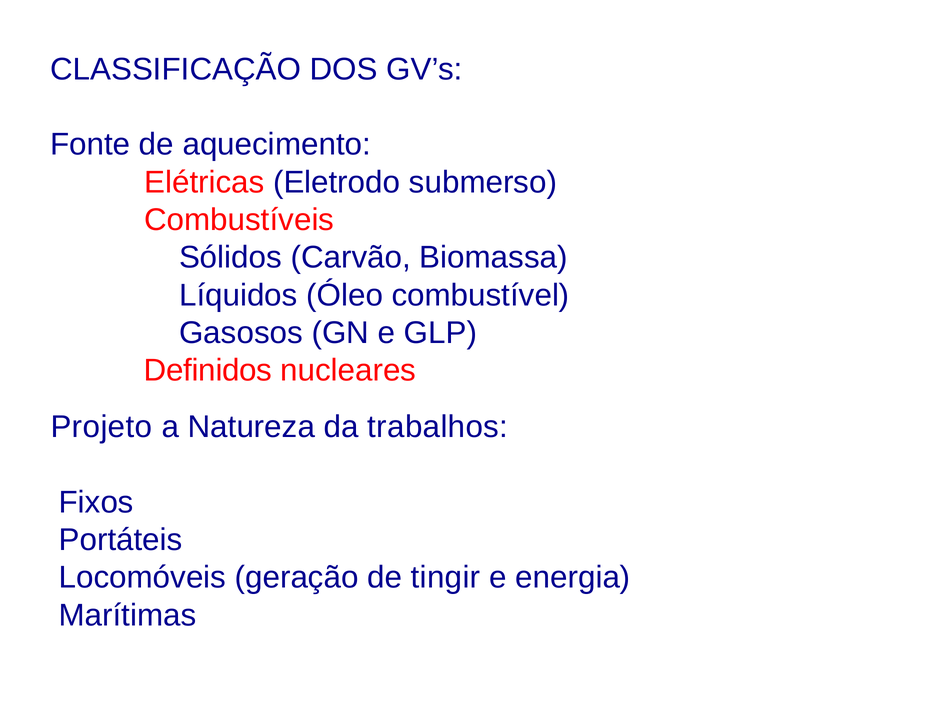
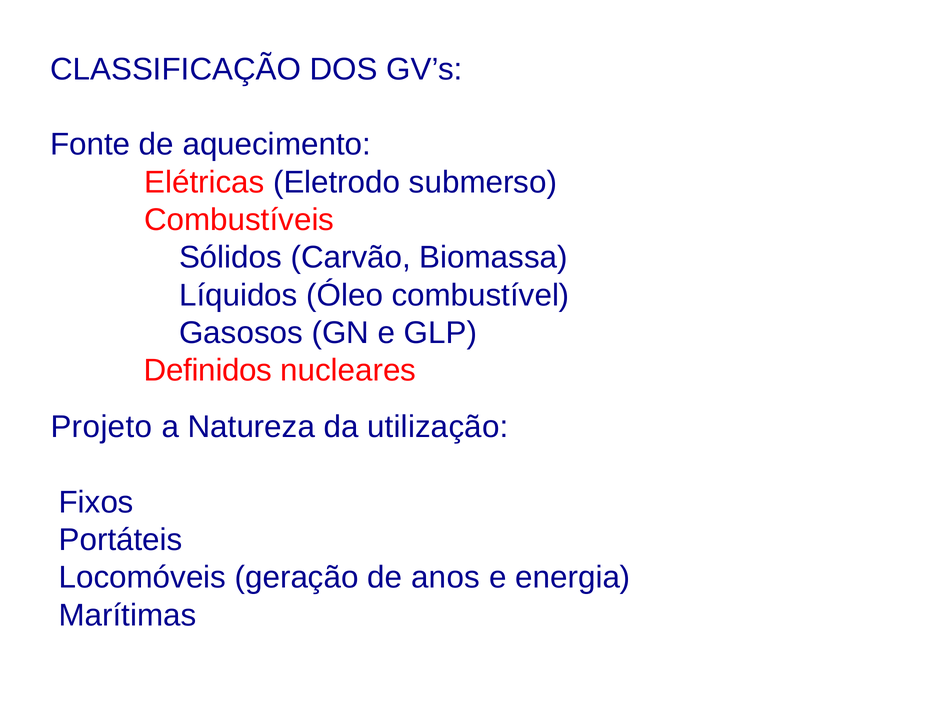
trabalhos: trabalhos -> utilização (438, 427)
tingir: tingir -> anos (446, 577)
